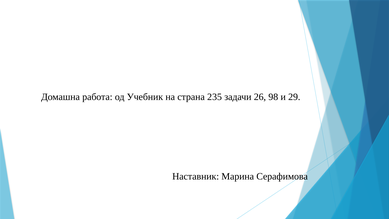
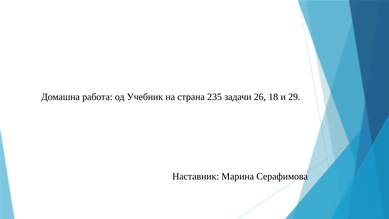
98: 98 -> 18 (273, 97)
